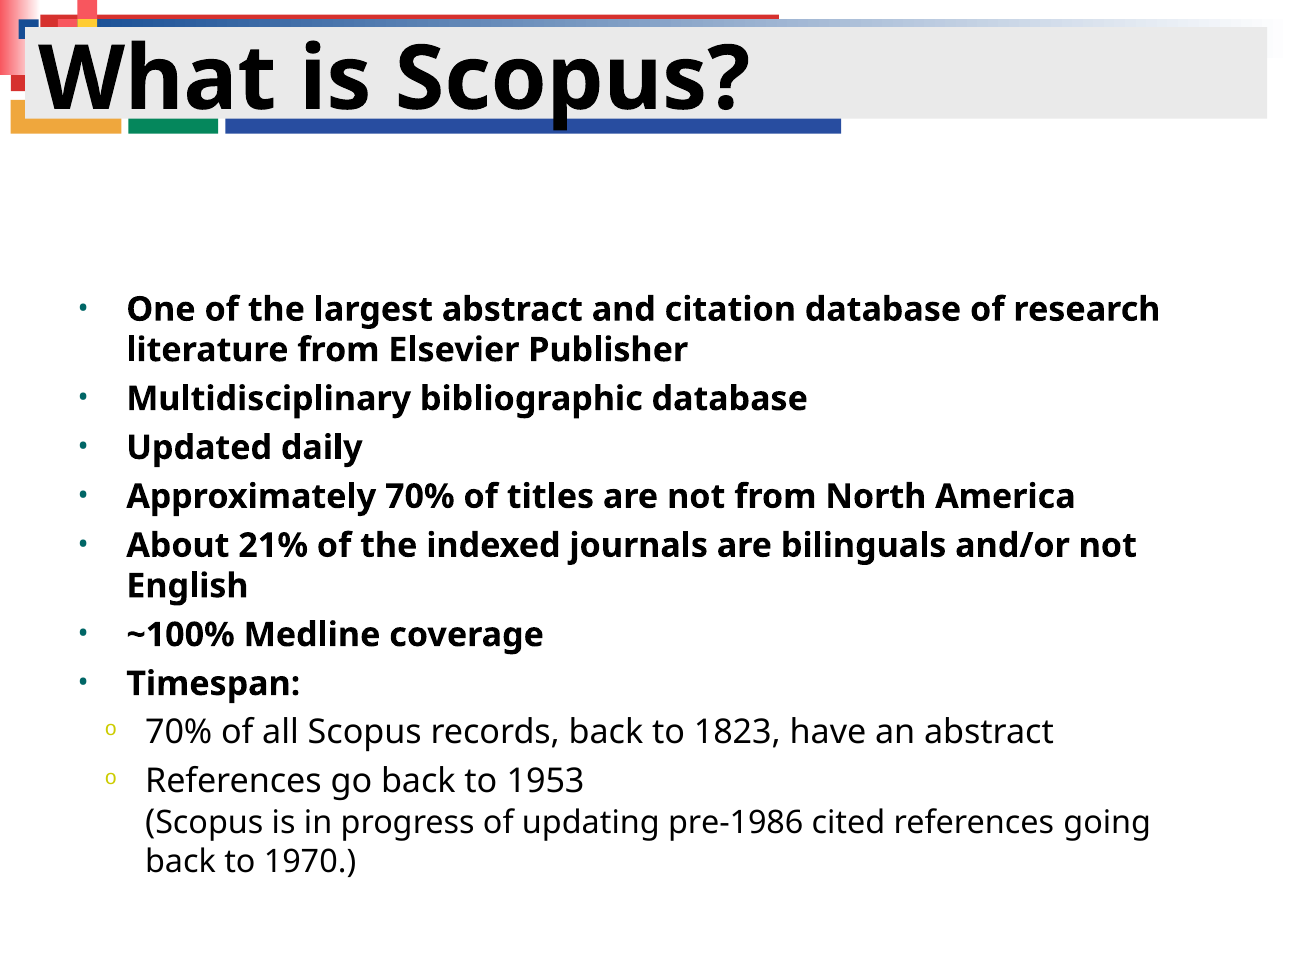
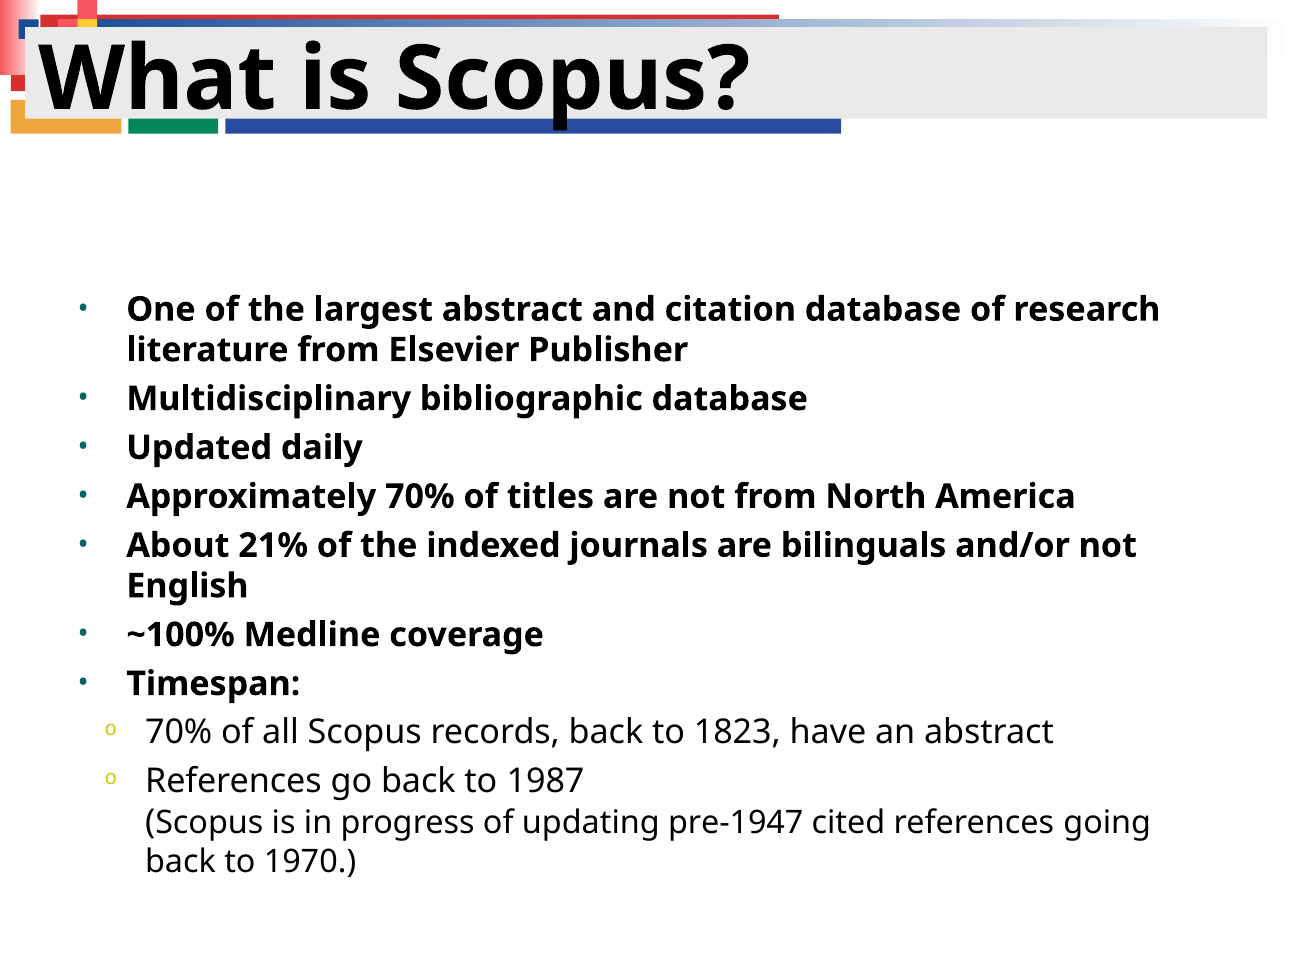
1953: 1953 -> 1987 (546, 781)
pre-1986: pre-1986 -> pre-1947 (736, 822)
